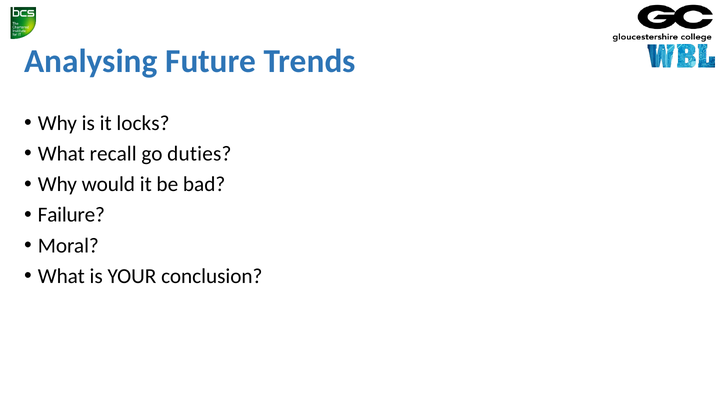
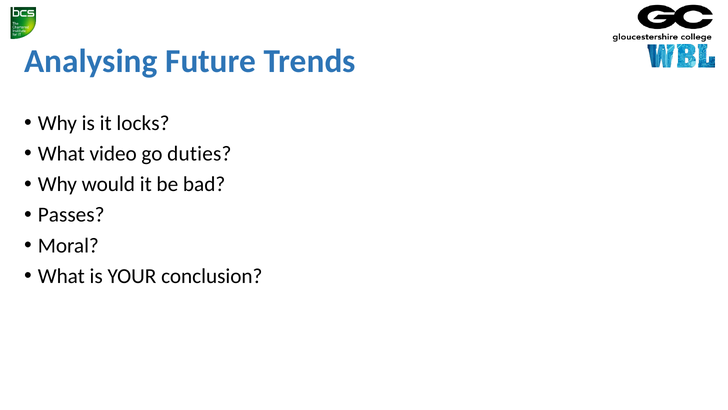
recall: recall -> video (113, 154)
Failure: Failure -> Passes (71, 215)
